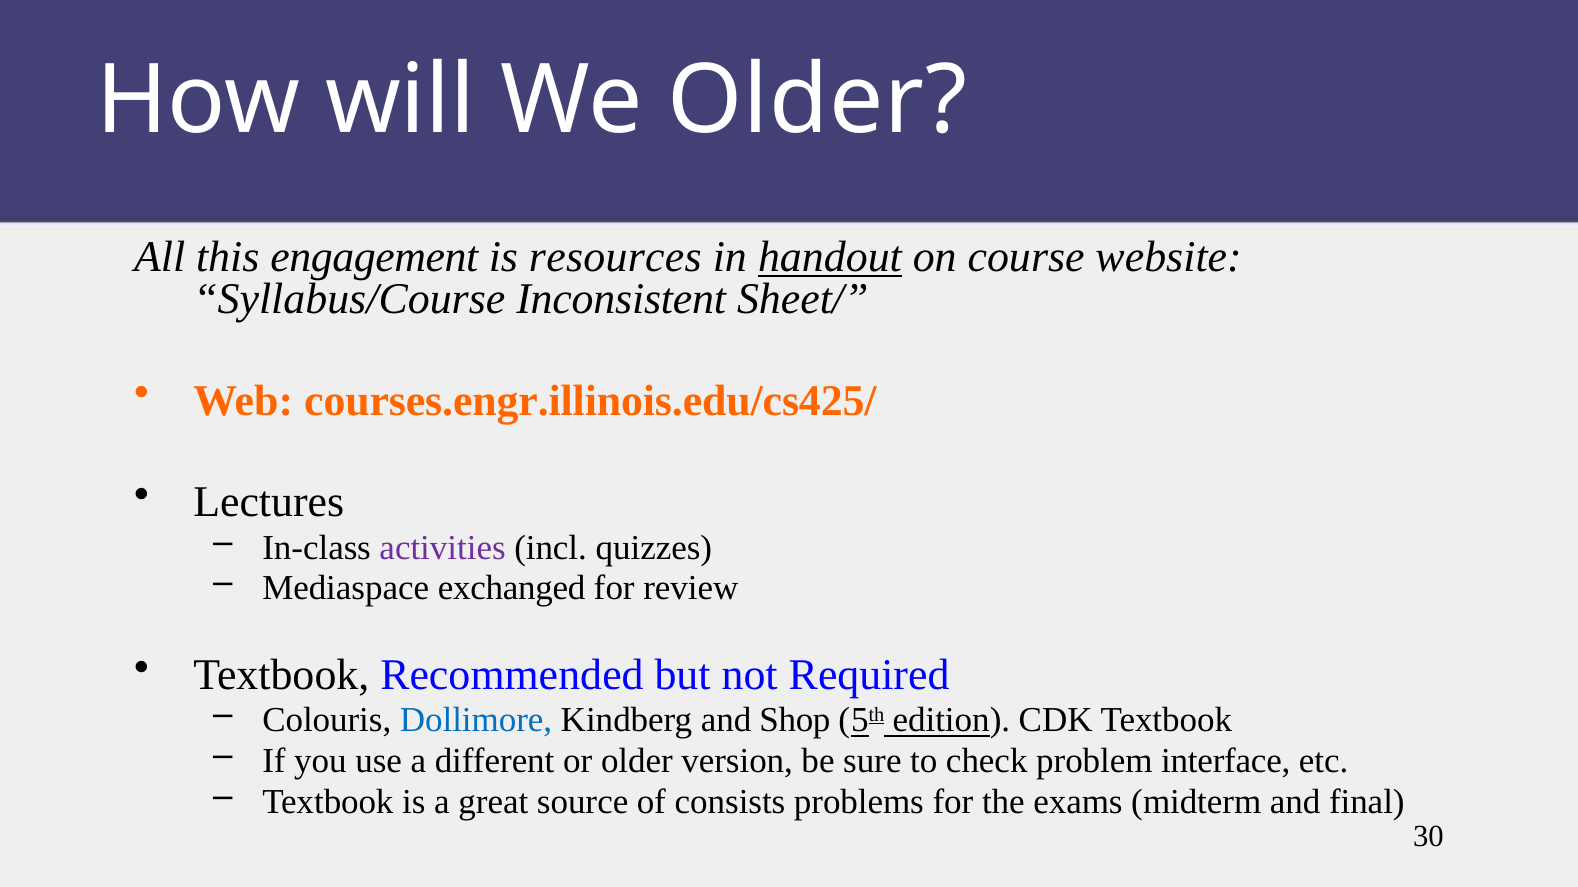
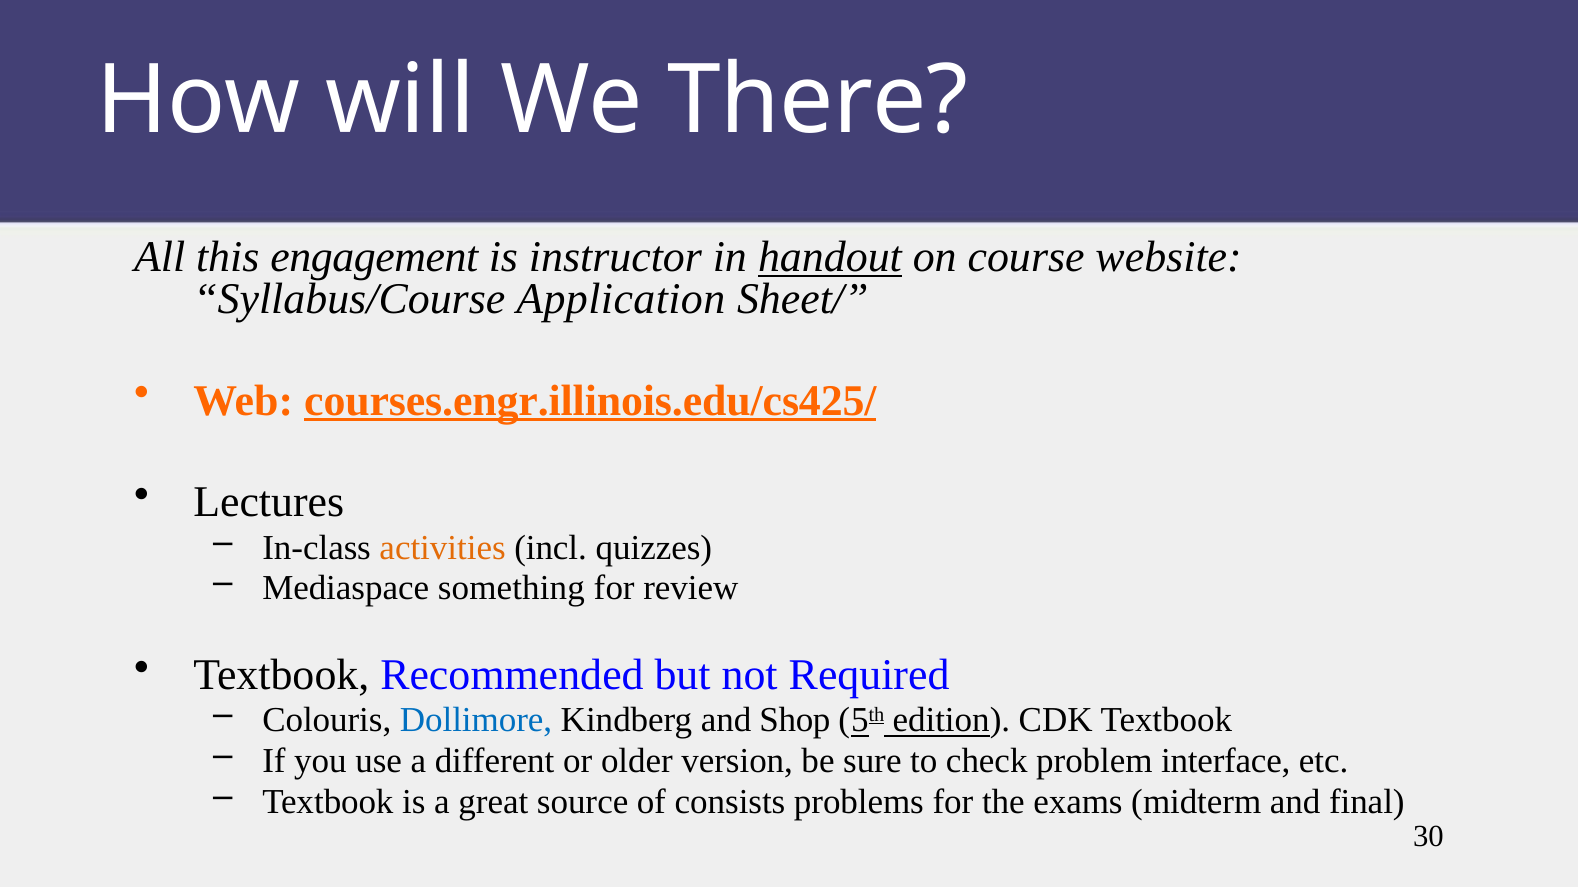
We Older: Older -> There (818, 101)
resources: resources -> instructor (615, 257)
Inconsistent: Inconsistent -> Application (621, 299)
courses.engr.illinois.edu/cs425/ underline: none -> present (590, 401)
activities colour: purple -> orange (443, 548)
exchanged: exchanged -> something (511, 589)
